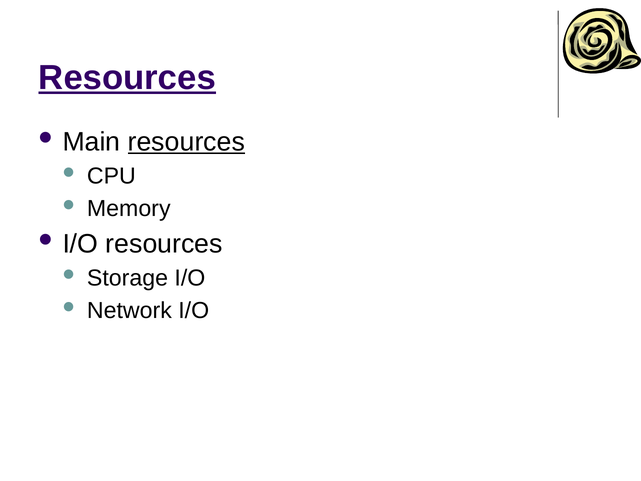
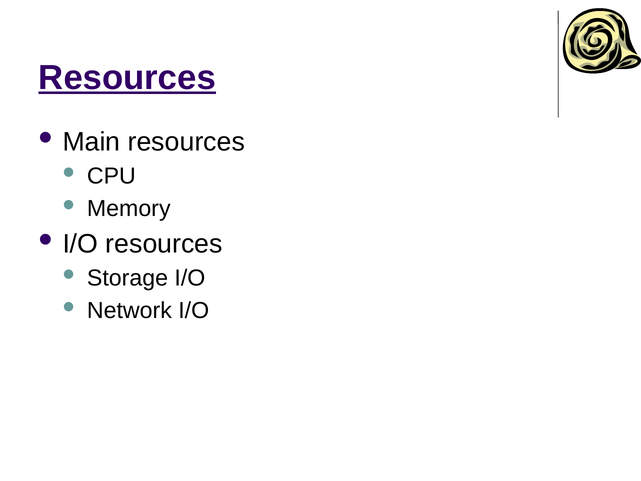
resources underline: present -> none (186, 142)
